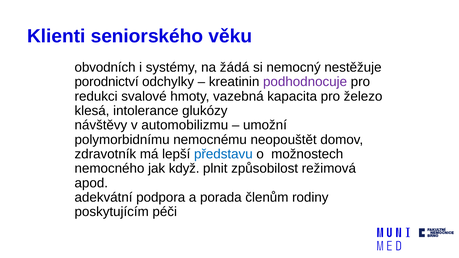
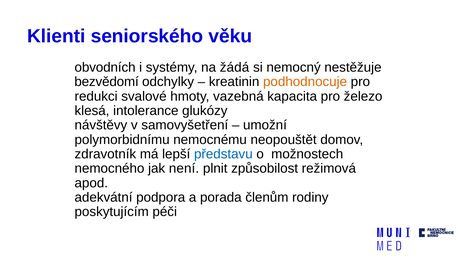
porodnictví: porodnictví -> bezvědomí (107, 82)
podhodnocuje colour: purple -> orange (305, 82)
automobilizmu: automobilizmu -> samovyšetření (185, 125)
když: když -> není (184, 169)
